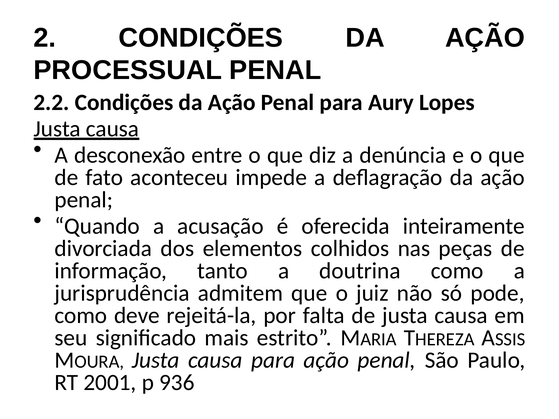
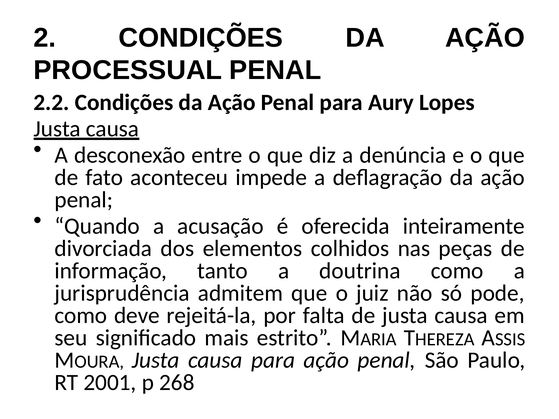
936: 936 -> 268 (177, 383)
